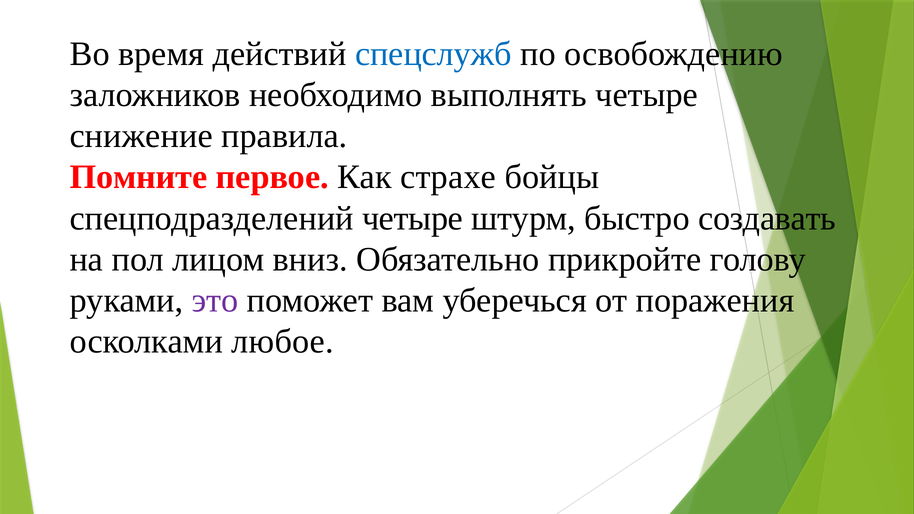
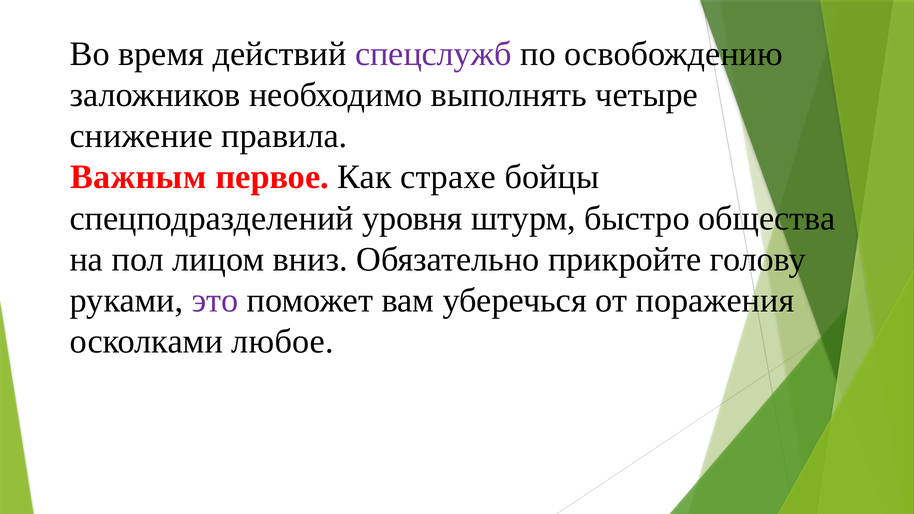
спецслужб colour: blue -> purple (433, 54)
Помните: Помните -> Важным (138, 177)
спецподразделений четыре: четыре -> уровня (412, 218)
создавать: создавать -> общества (767, 218)
